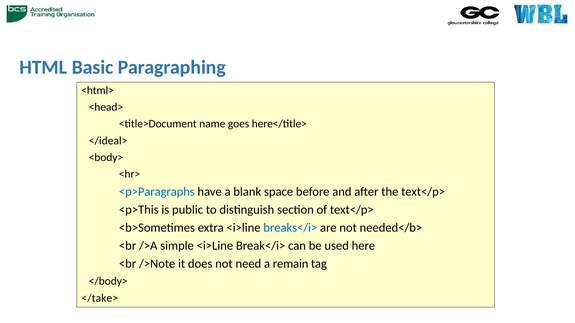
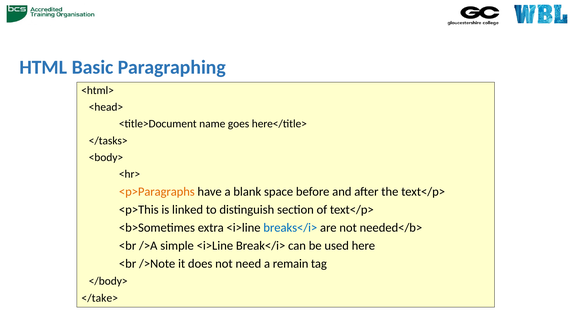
</ideal>: </ideal> -> </tasks> (108, 141)
<p>Paragraphs colour: blue -> orange (157, 192)
public: public -> linked (188, 210)
